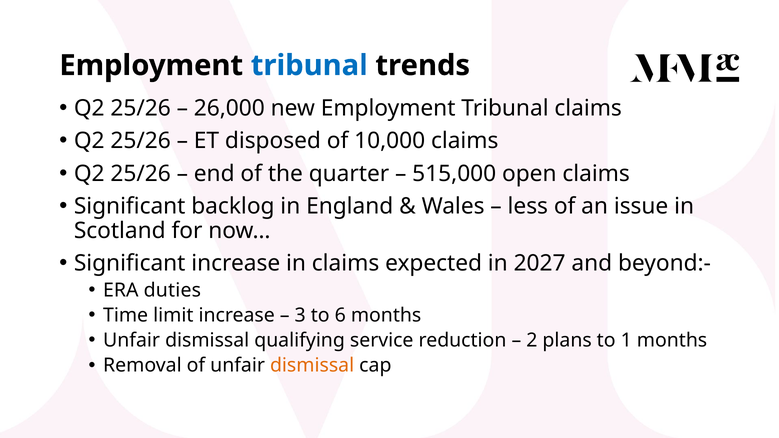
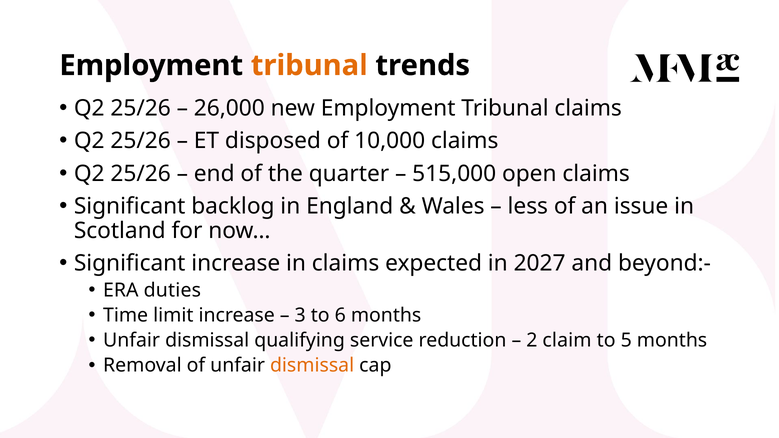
tribunal colour: blue -> orange (309, 65)
plans: plans -> claim (567, 340)
1: 1 -> 5 (626, 340)
